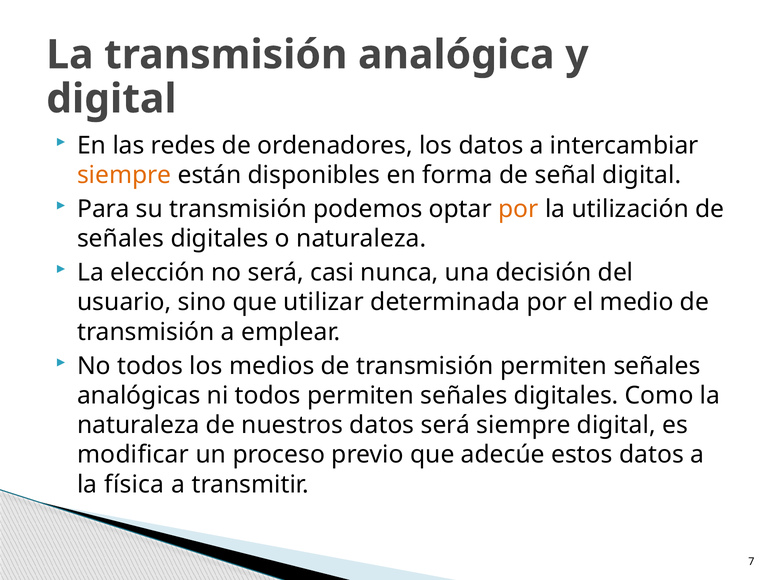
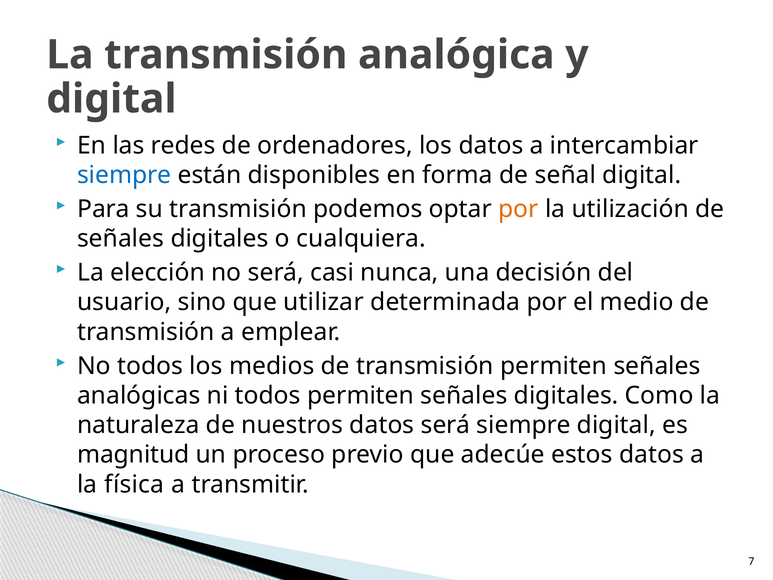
siempre colour: orange -> blue (124, 175)
o naturaleza: naturaleza -> cualquiera (361, 239)
modificar: modificar -> magnitud (133, 455)
